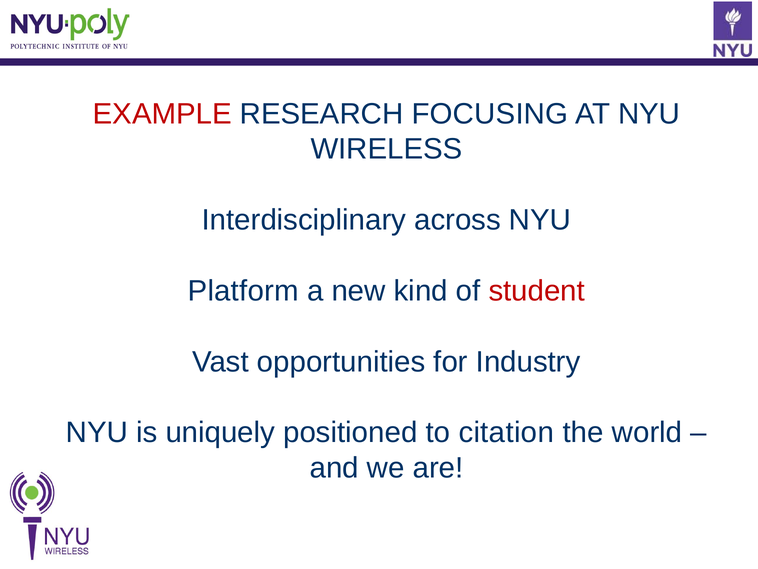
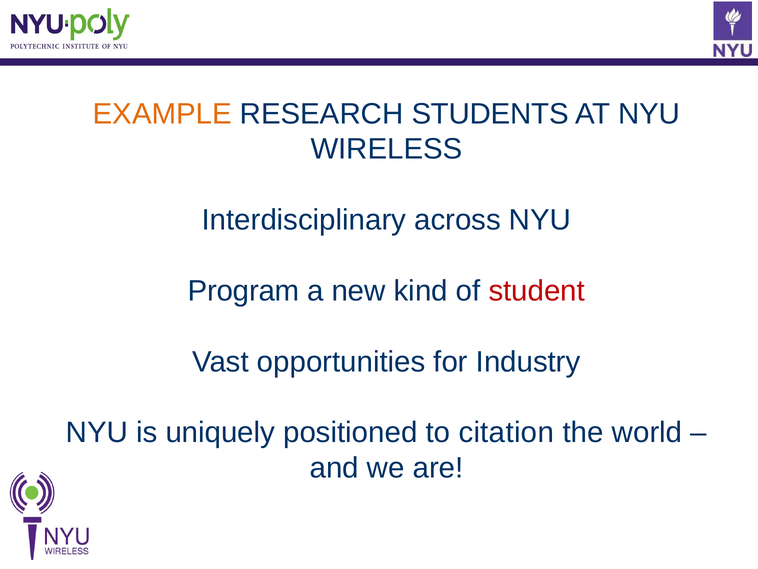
EXAMPLE colour: red -> orange (162, 114)
FOCUSING: FOCUSING -> STUDENTS (490, 114)
Platform: Platform -> Program (244, 291)
